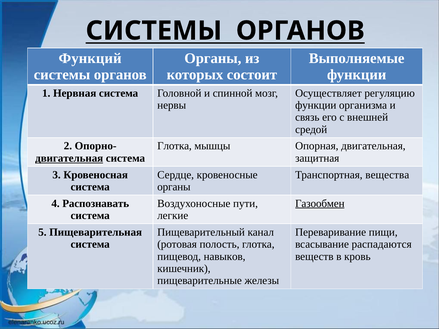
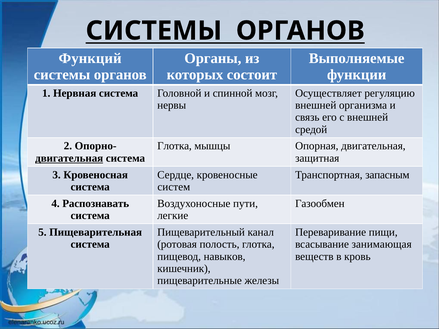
функции: функции -> внешней (316, 105)
вещества: вещества -> запасным (387, 175)
органы: органы -> систем (174, 187)
Газообмен underline: present -> none (320, 204)
распадаются: распадаются -> занимающая (382, 244)
